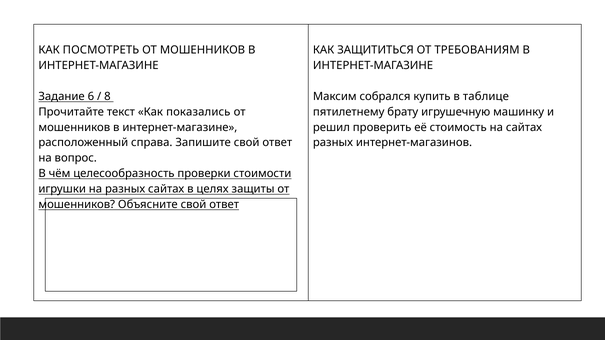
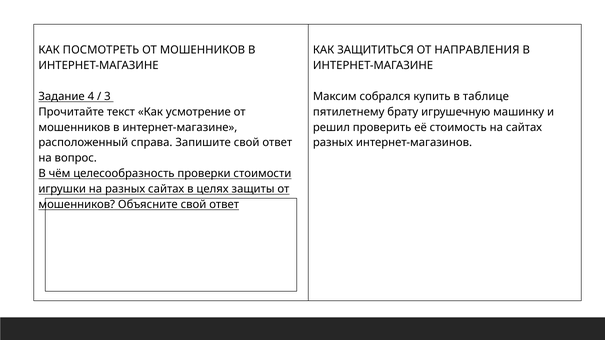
ТРЕБОВАНИЯМ: ТРЕБОВАНИЯМ -> НАПРАВЛЕНИЯ (477, 50)
6: 6 -> 4 (91, 97)
8: 8 -> 3 (107, 97)
показались: показались -> усмотрение (198, 112)
